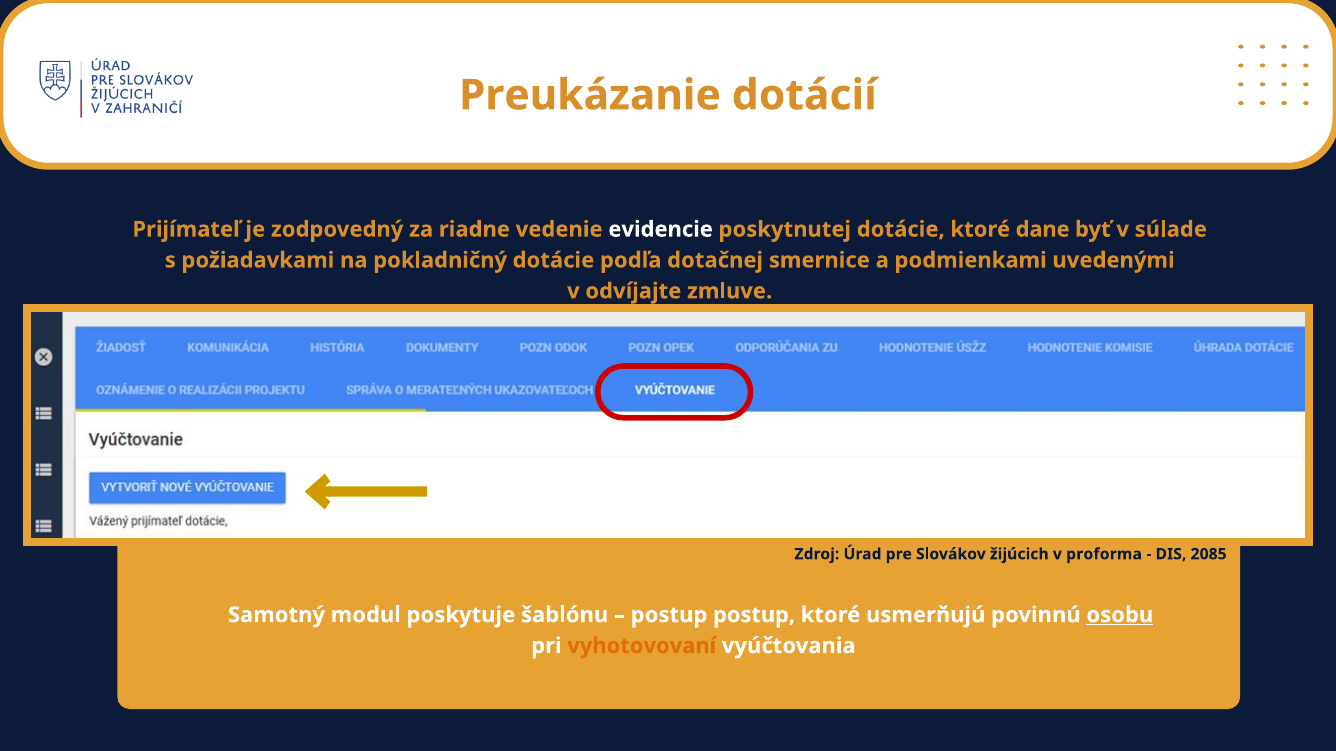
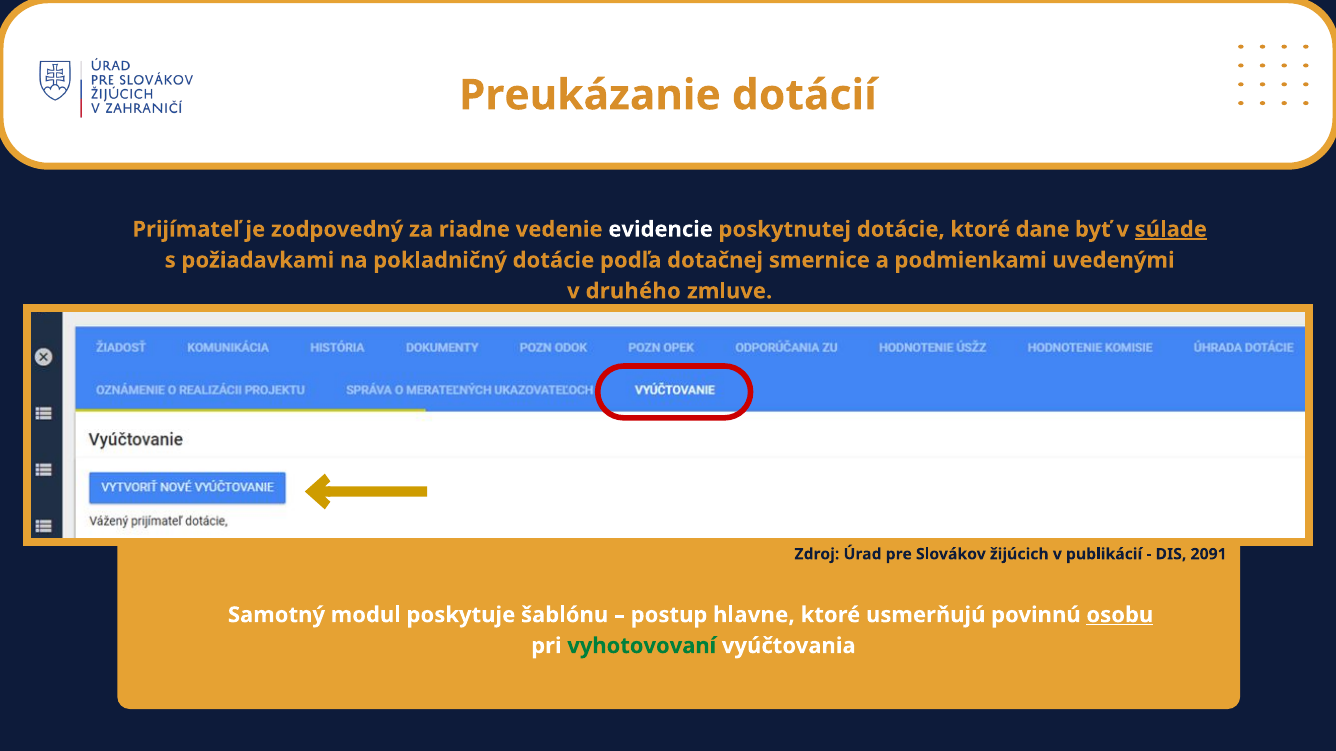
súlade underline: none -> present (1171, 230)
odvíjajte: odvíjajte -> druhého (633, 291)
proforma: proforma -> publikácií (1104, 554)
2085: 2085 -> 2091 (1209, 554)
postup postup: postup -> hlavne (754, 615)
vyhotovovaní colour: orange -> green (642, 646)
